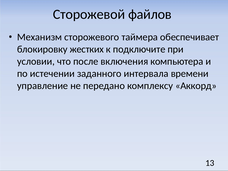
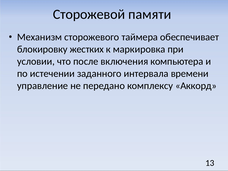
файлов: файлов -> памяти (150, 14)
подключите: подключите -> маркировка (139, 49)
